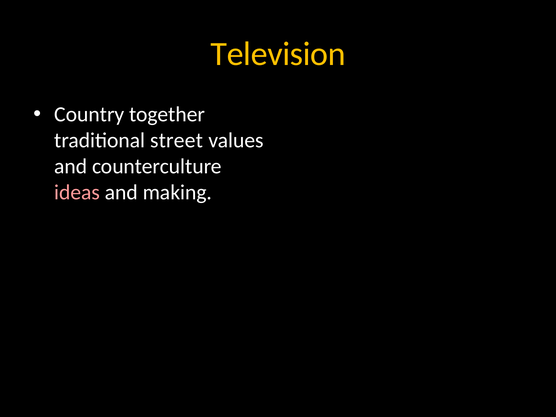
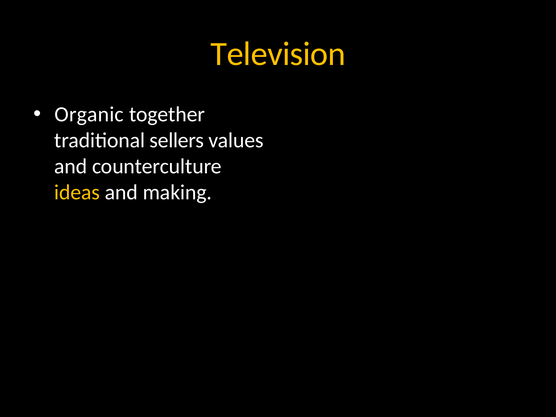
Country: Country -> Organic (89, 115)
street: street -> sellers (177, 140)
ideas colour: pink -> yellow (77, 192)
